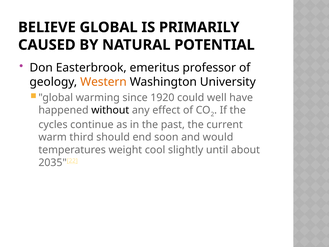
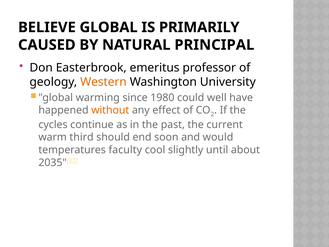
POTENTIAL: POTENTIAL -> PRINCIPAL (214, 45)
1920: 1920 -> 1980 (162, 97)
without colour: black -> orange (110, 110)
weight: weight -> faculty (125, 150)
